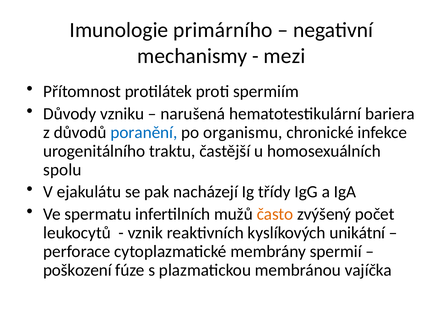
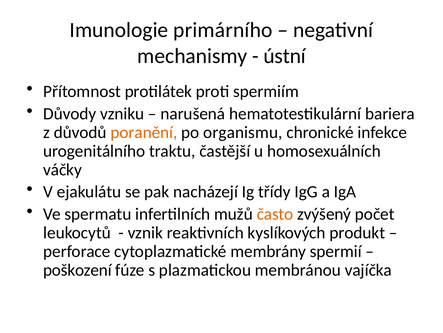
mezi: mezi -> ústní (285, 56)
poranění colour: blue -> orange (144, 132)
spolu: spolu -> váčky (63, 169)
unikátní: unikátní -> produkt (357, 232)
